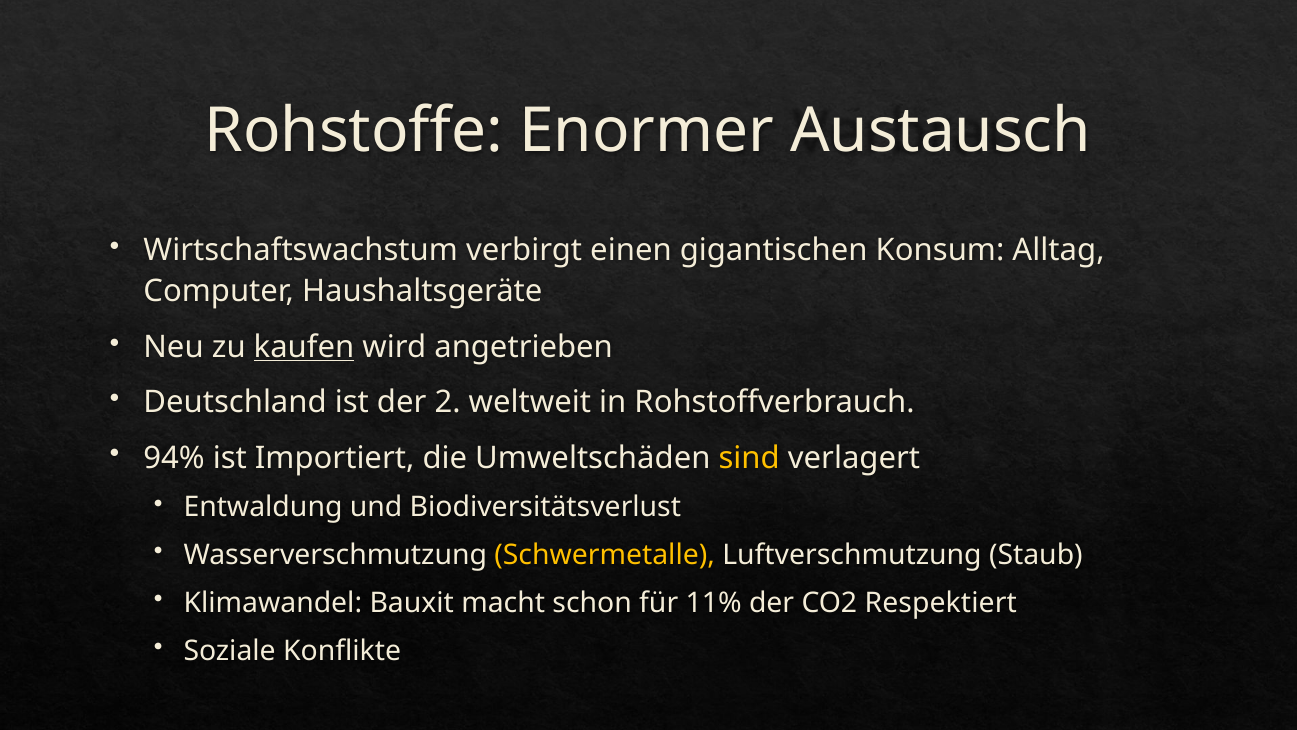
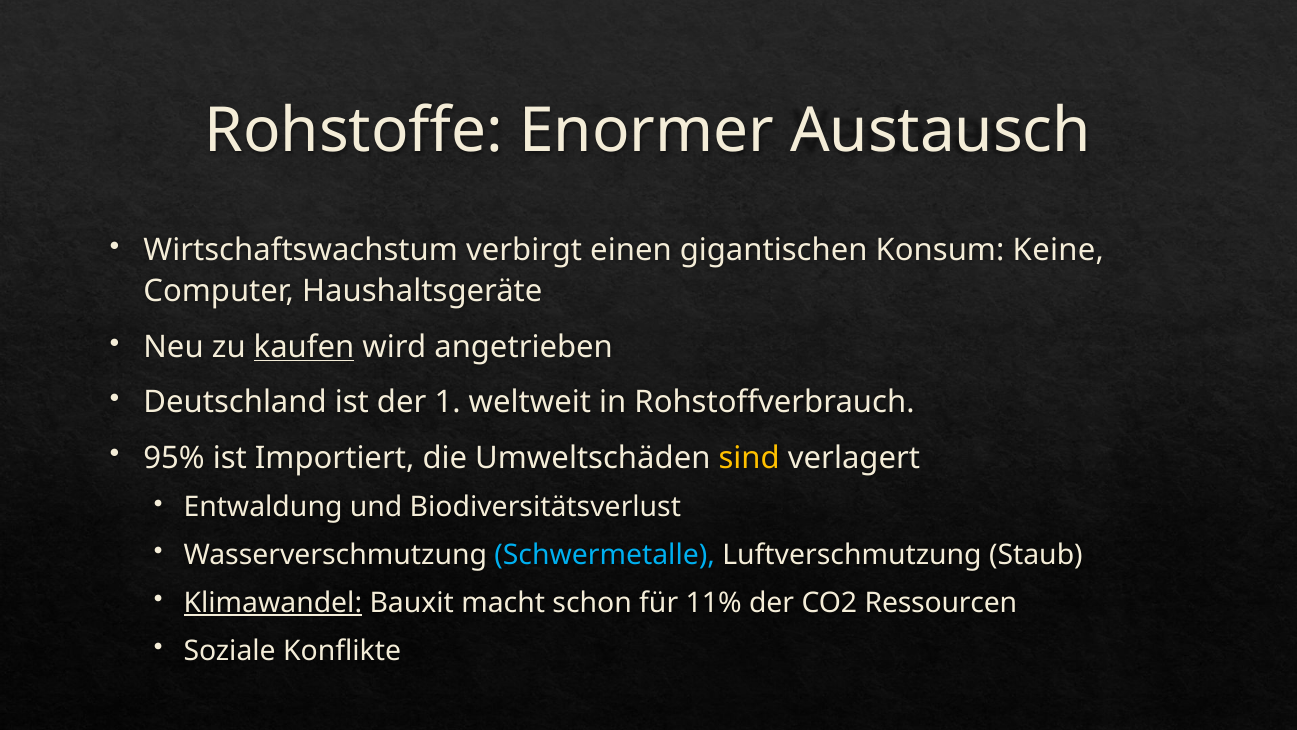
Alltag: Alltag -> Keine (1058, 250)
2: 2 -> 1 (448, 402)
94%: 94% -> 95% (174, 458)
Schwermetalle colour: yellow -> light blue (605, 555)
Klimawandel underline: none -> present (273, 603)
Respektiert: Respektiert -> Ressourcen (941, 603)
